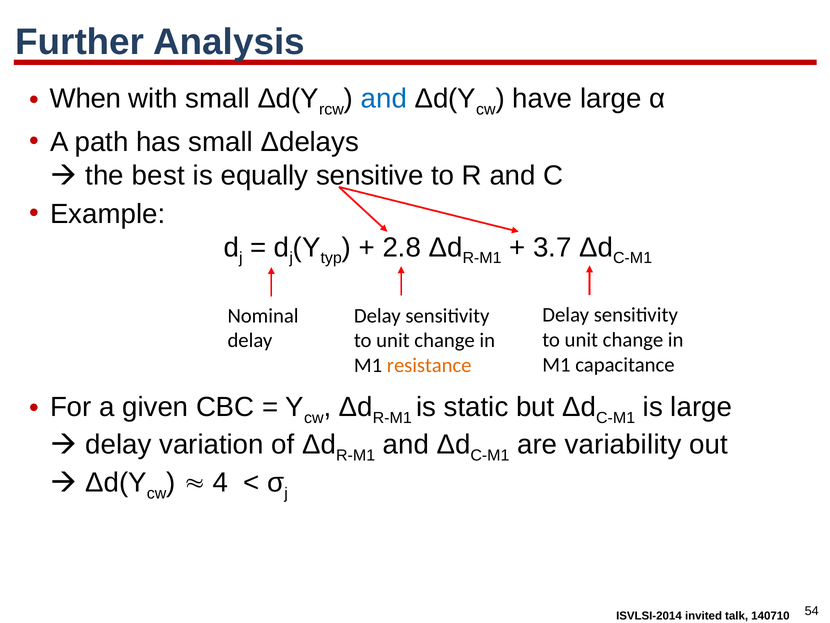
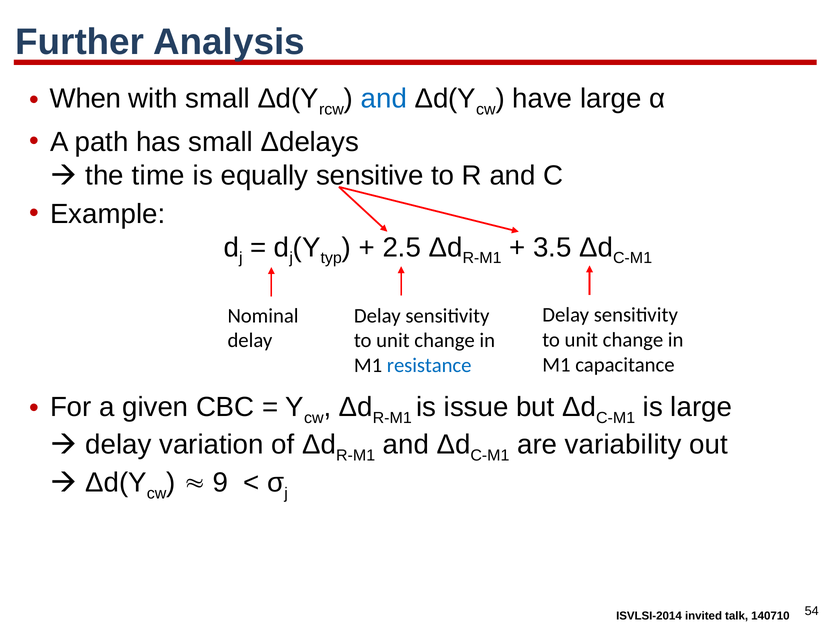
best: best -> time (158, 175)
2.8: 2.8 -> 2.5 (402, 247)
3.7: 3.7 -> 3.5 (552, 247)
resistance colour: orange -> blue (429, 365)
static: static -> issue (476, 407)
4: 4 -> 9 (220, 482)
